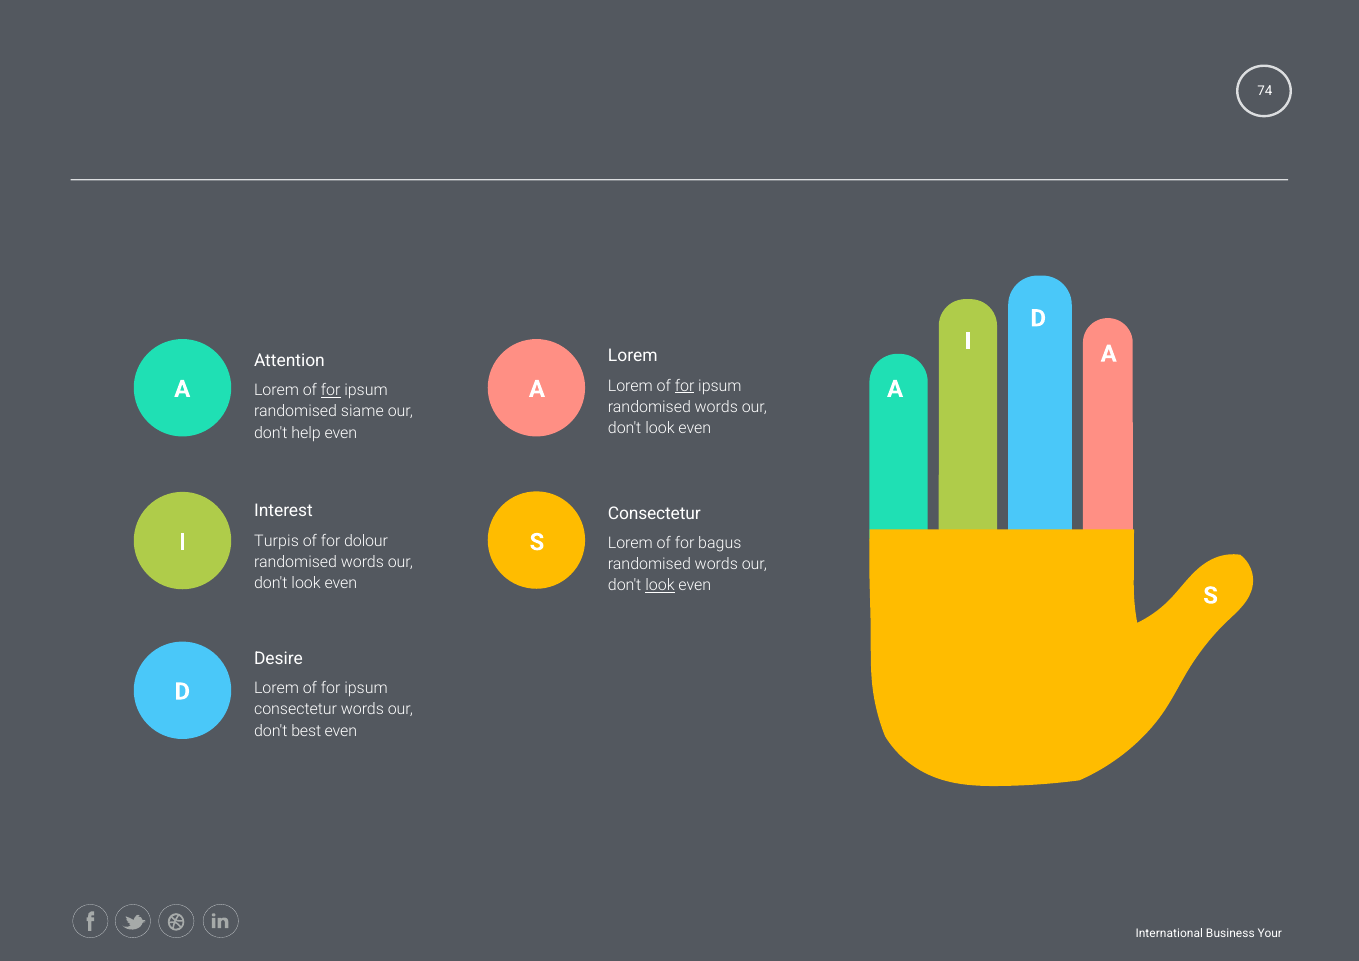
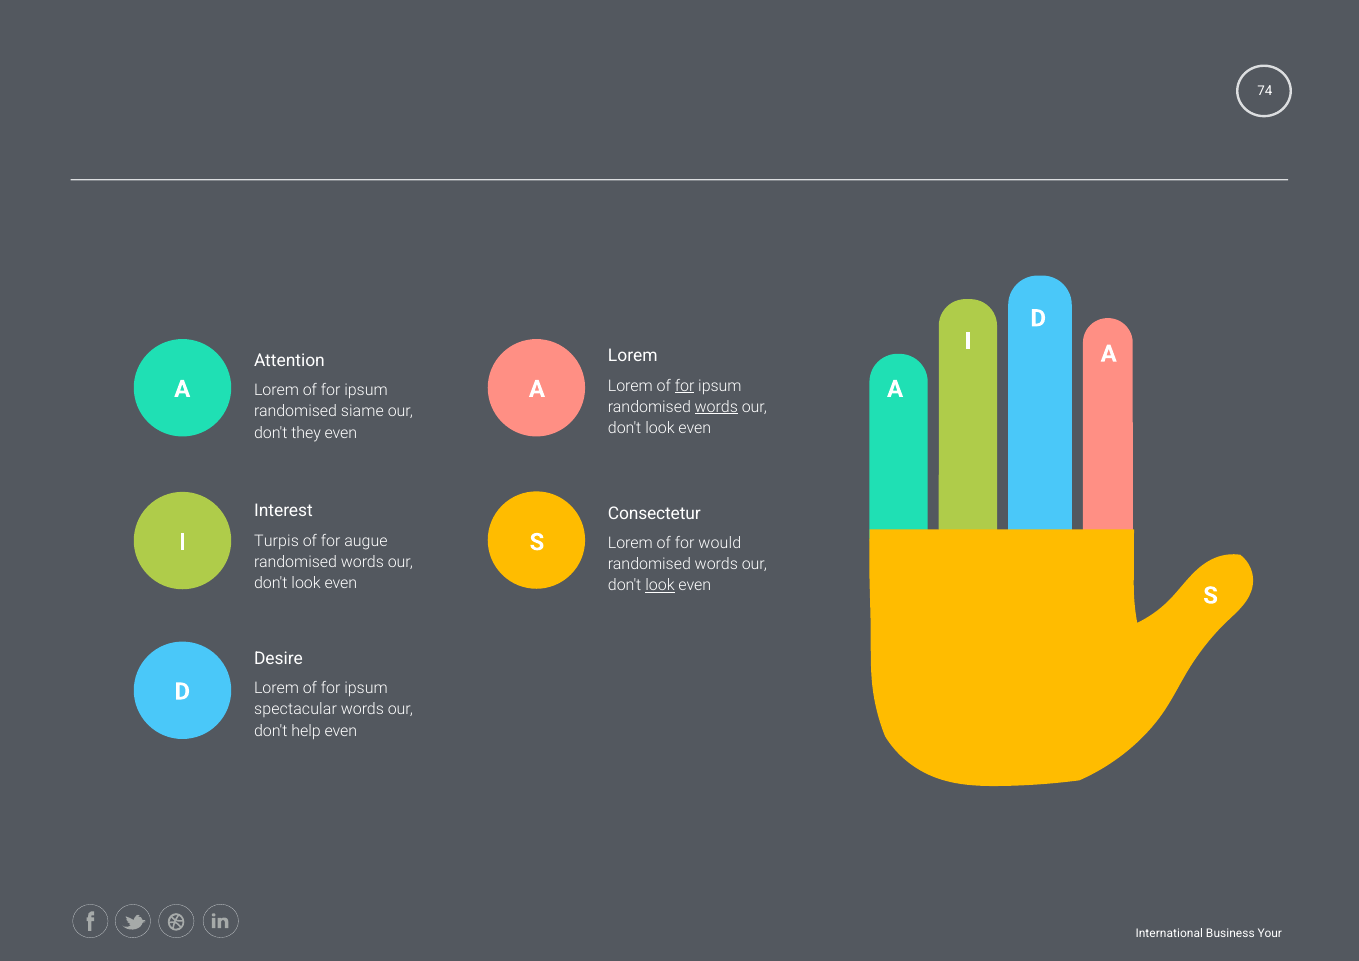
for underline: present -> none (331, 390)
words underline: none -> present (716, 407)
help: help -> they (306, 433)
dolour: dolour -> augue (366, 541)
bagus: bagus -> would (720, 543)
consectetur: consectetur -> spectacular (296, 709)
best: best -> help (306, 730)
